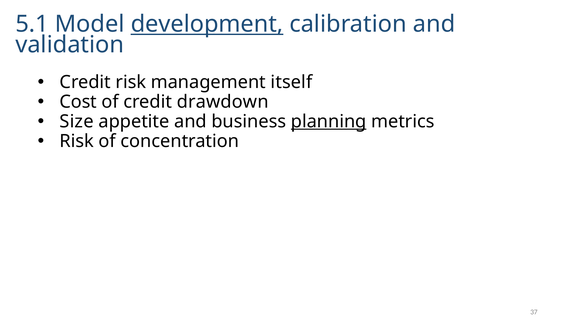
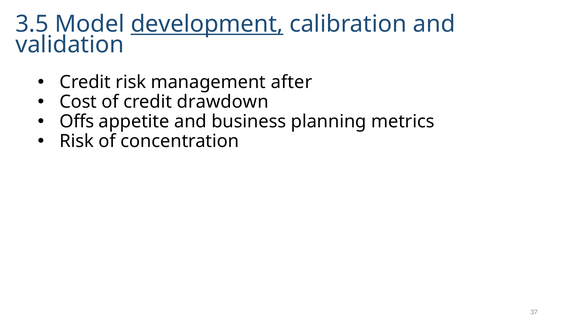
5.1: 5.1 -> 3.5 (32, 24)
itself: itself -> after (291, 82)
Size: Size -> Offs (77, 122)
planning underline: present -> none (329, 122)
